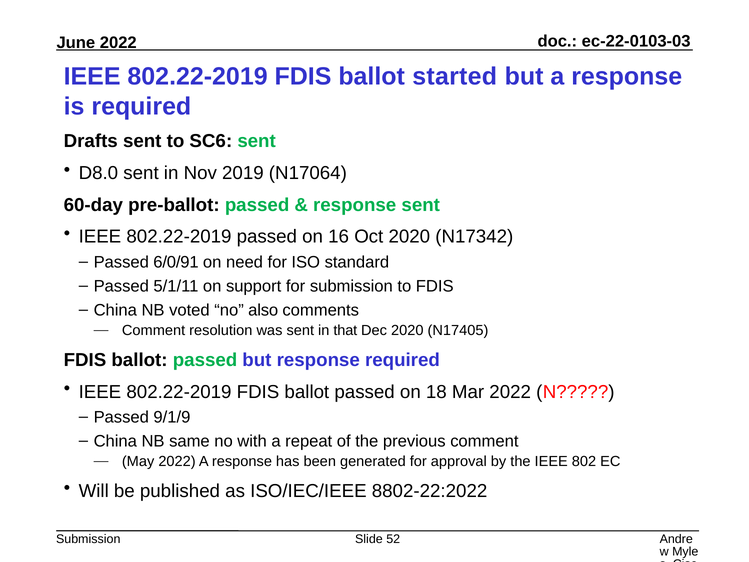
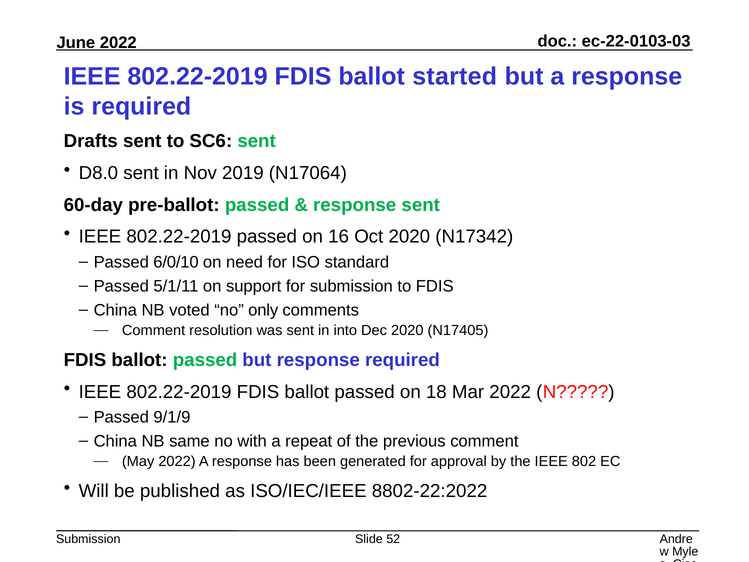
6/0/91: 6/0/91 -> 6/0/10 (176, 262)
also: also -> only (263, 310)
that: that -> into (345, 330)
